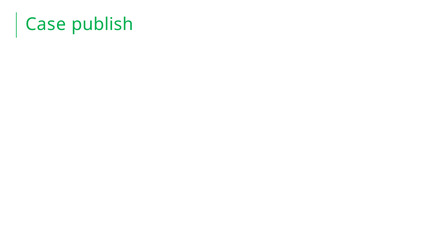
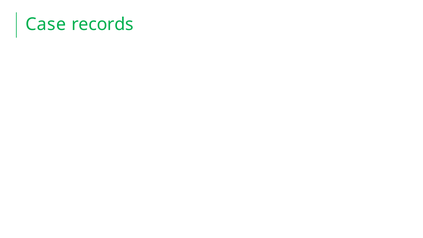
publish: publish -> records (103, 24)
